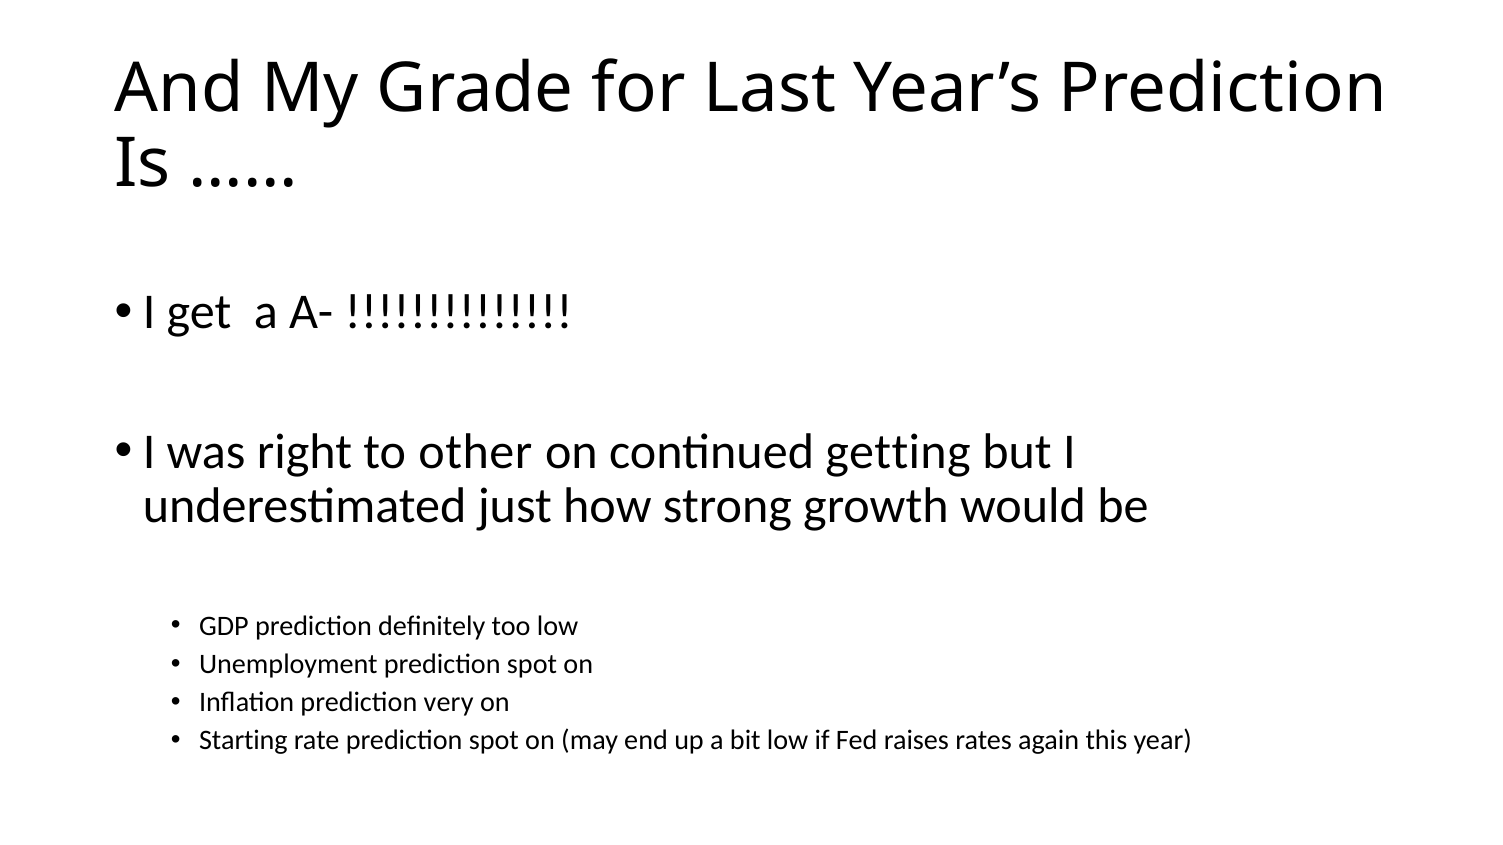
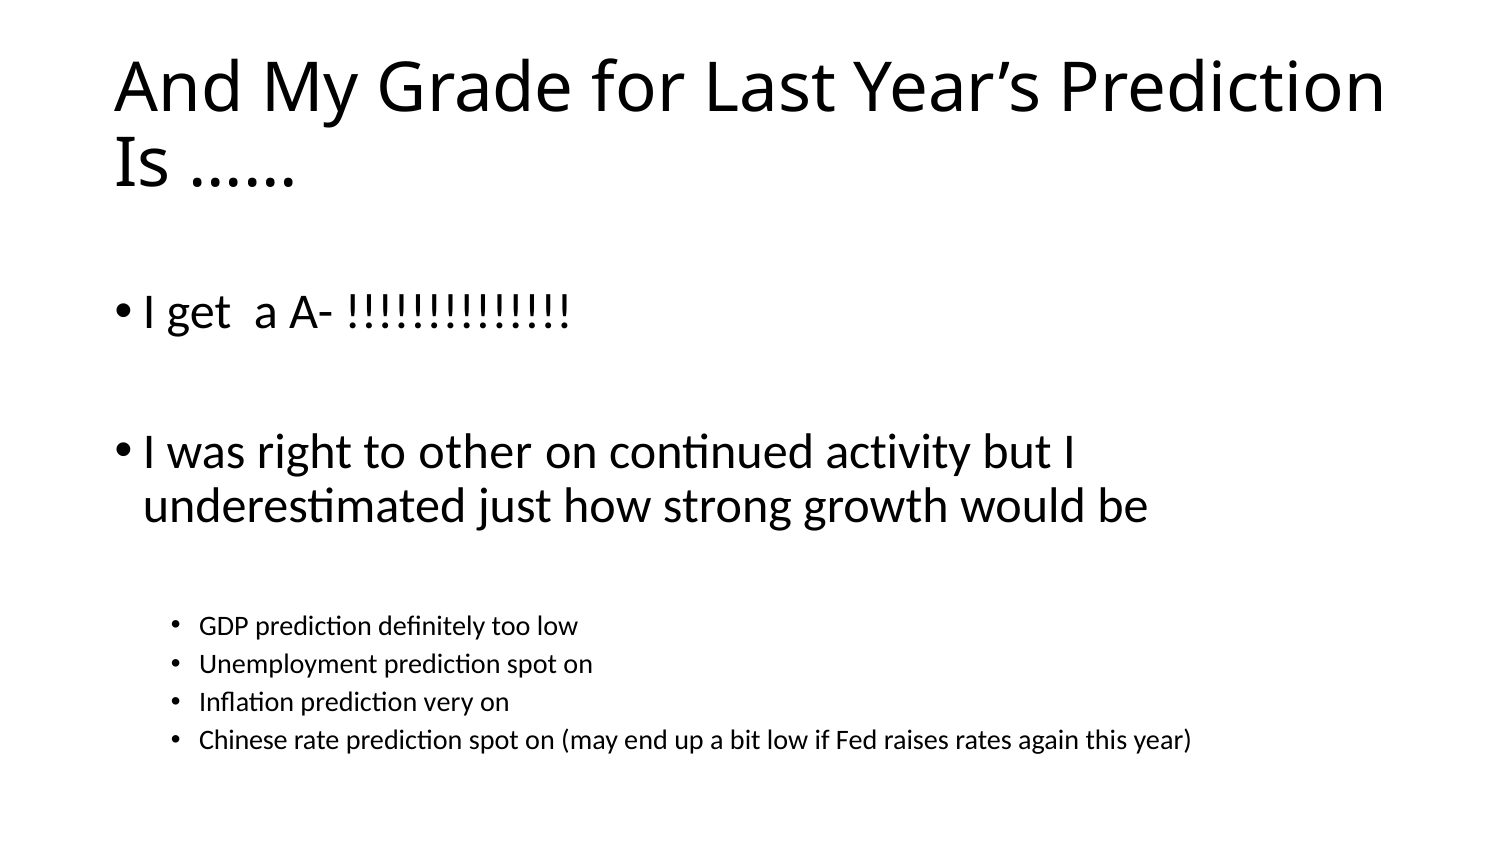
getting: getting -> activity (898, 452)
Starting: Starting -> Chinese (243, 741)
